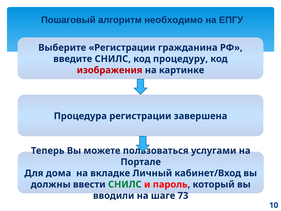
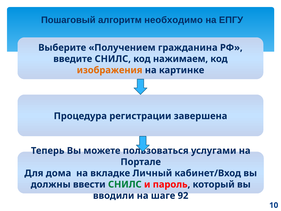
Выберите Регистрации: Регистрации -> Получением (122, 48)
процедуру: процедуру -> нажимаем (181, 59)
изображения colour: red -> orange (110, 70)
73: 73 -> 92 (183, 195)
